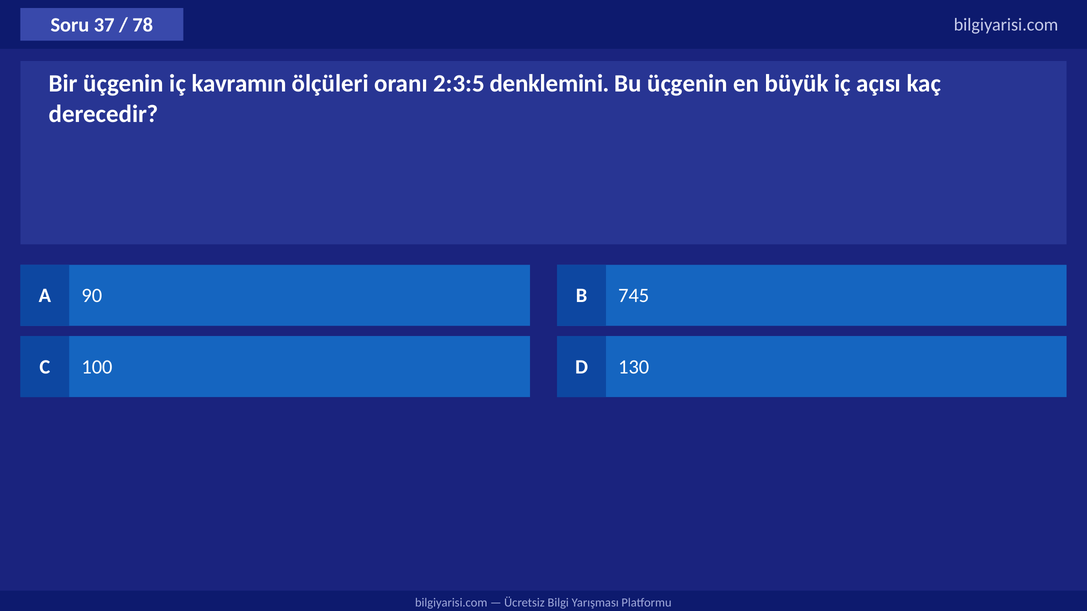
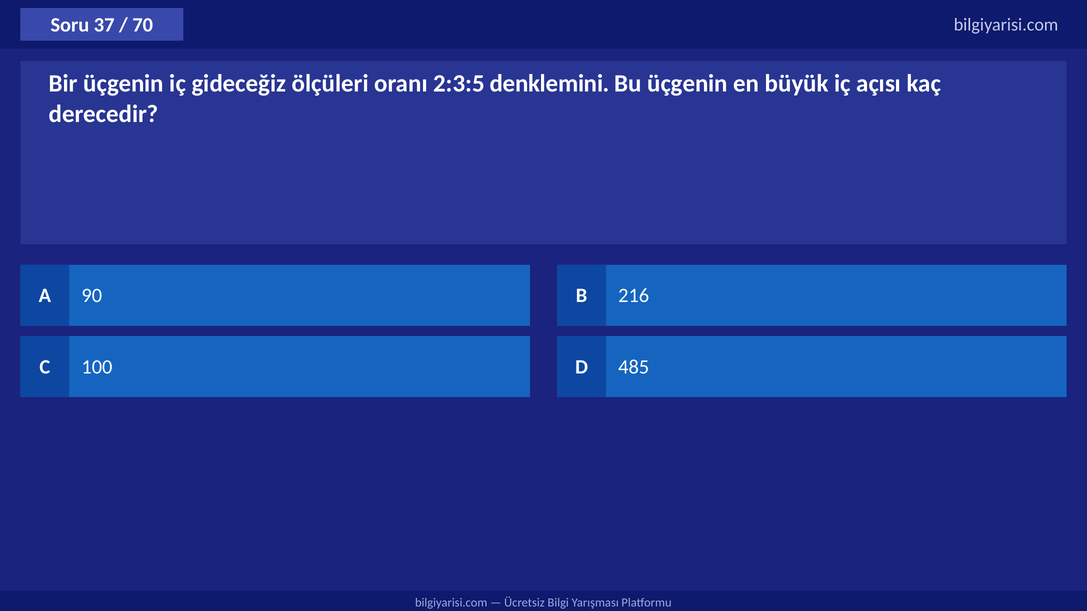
78: 78 -> 70 (143, 25)
kavramın: kavramın -> gideceğiz (239, 84)
745: 745 -> 216 (634, 296)
130: 130 -> 485 (634, 367)
